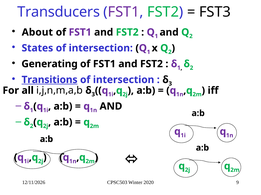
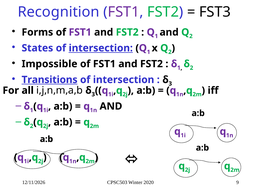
Transducers: Transducers -> Recognition (59, 12)
About: About -> Forms (37, 32)
intersection underline: none -> present (101, 48)
Generating: Generating -> Impossible (49, 64)
